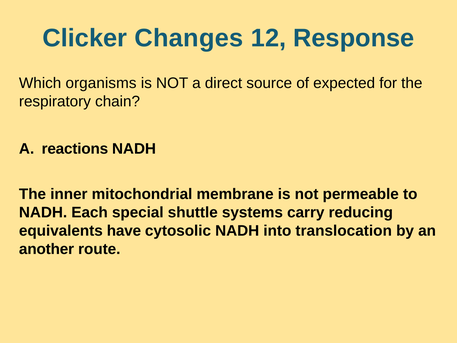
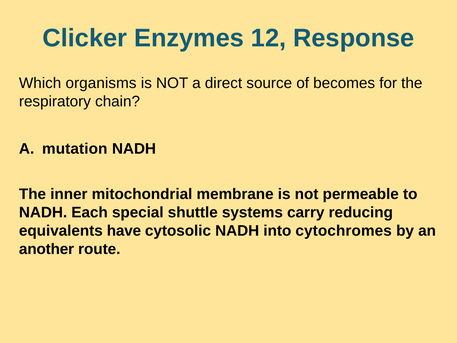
Changes: Changes -> Enzymes (189, 38)
expected: expected -> becomes (344, 83)
reactions: reactions -> mutation (75, 149)
translocation: translocation -> cytochromes (344, 231)
